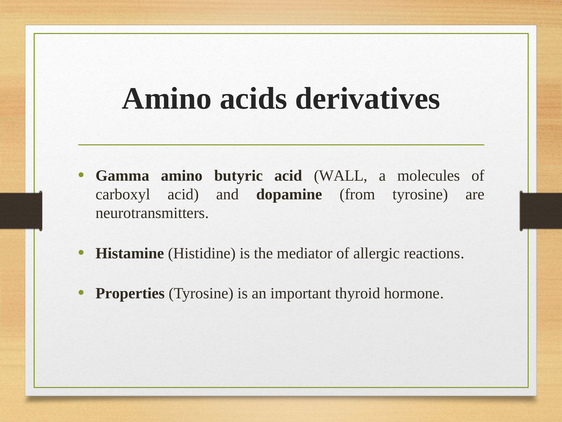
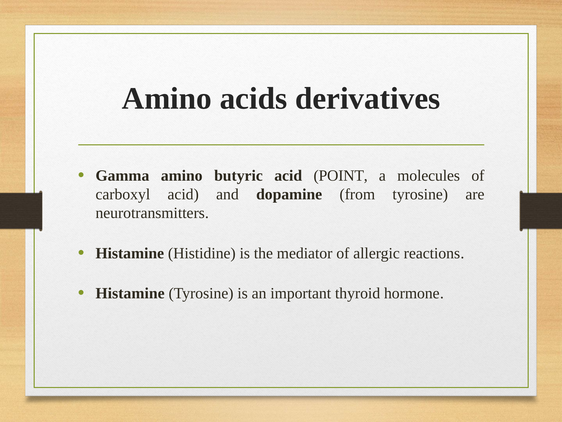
WALL: WALL -> POINT (341, 175)
Properties: Properties -> Histamine (130, 293)
